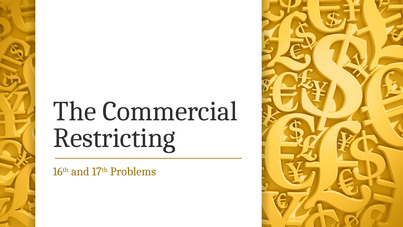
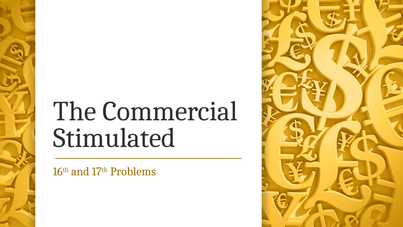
Restricting: Restricting -> Stimulated (114, 138)
